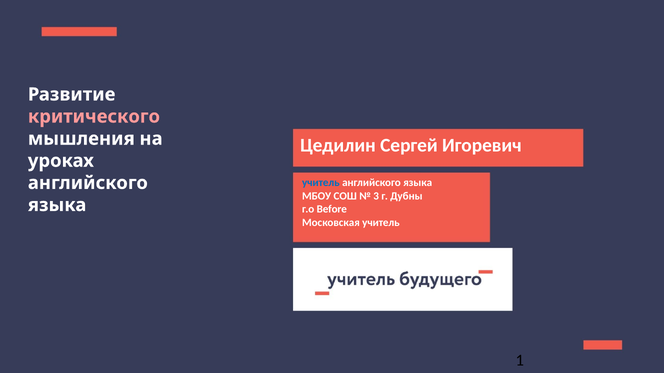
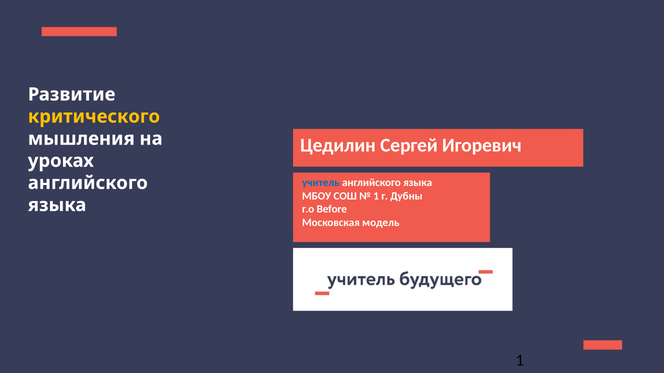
критического colour: pink -> yellow (94, 117)
3: 3 -> 1 (376, 196)
Московская учитель: учитель -> модель (381, 223)
